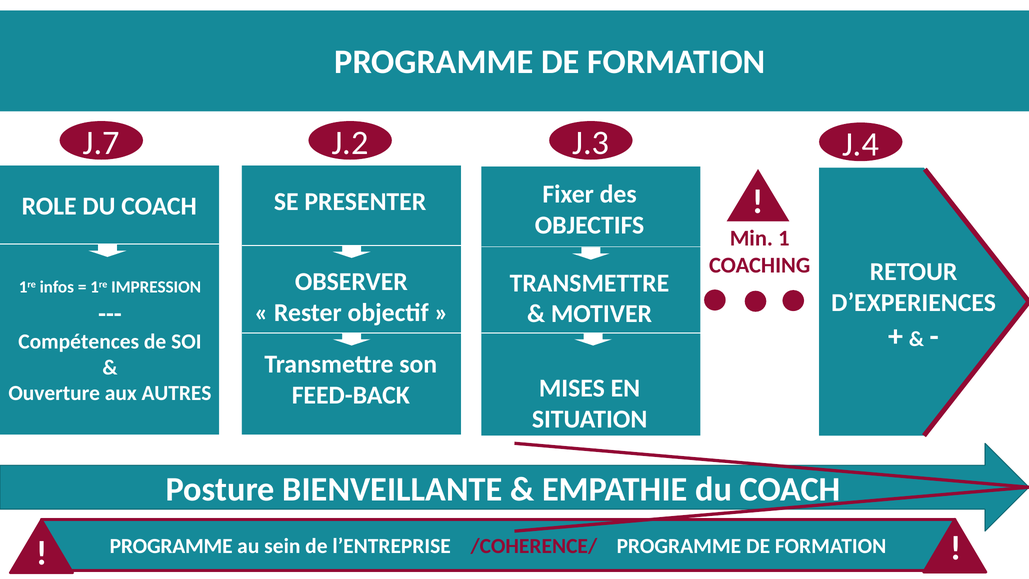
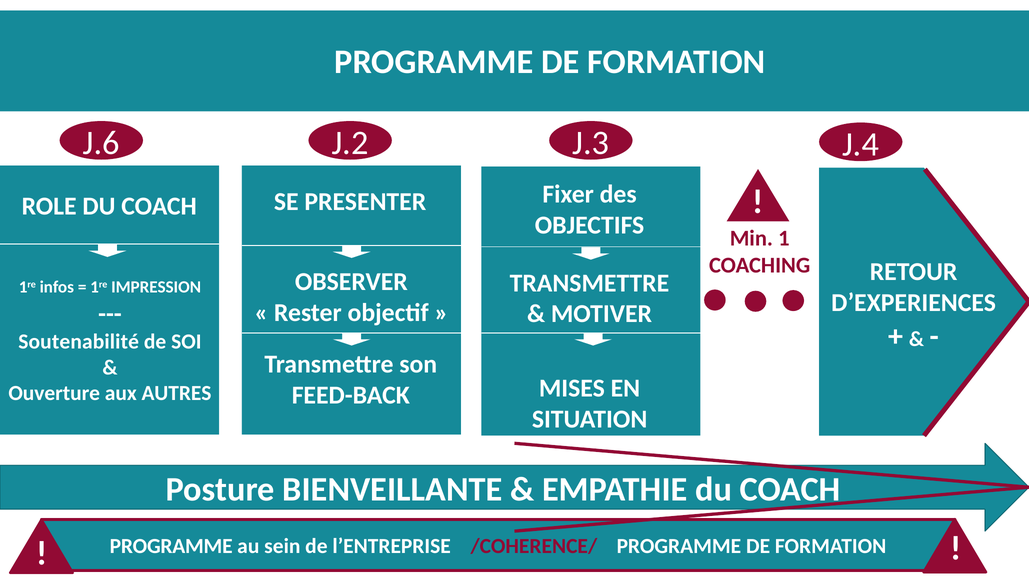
J.7: J.7 -> J.6 (101, 143)
Compétences: Compétences -> Soutenabilité (79, 342)
